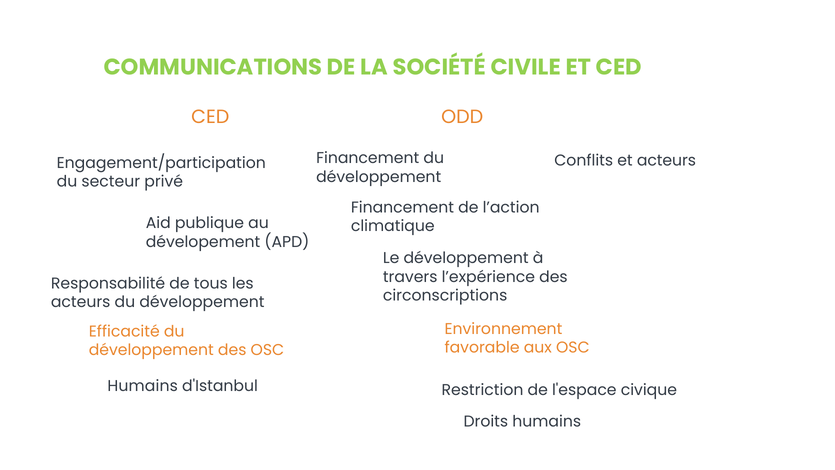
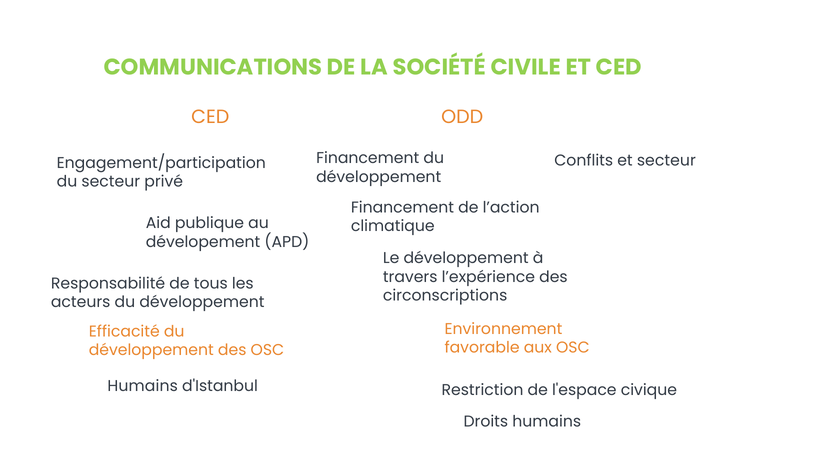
et acteurs: acteurs -> secteur (666, 161)
